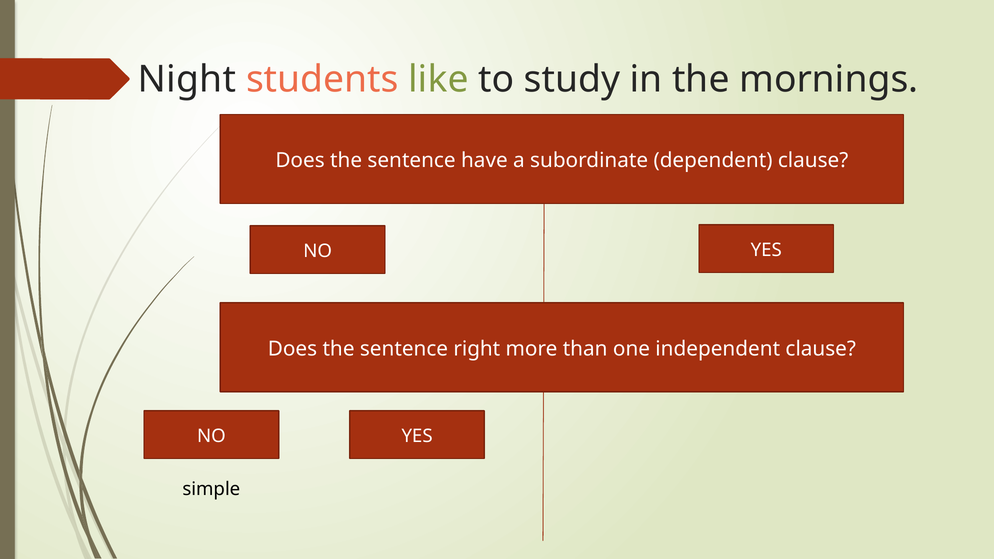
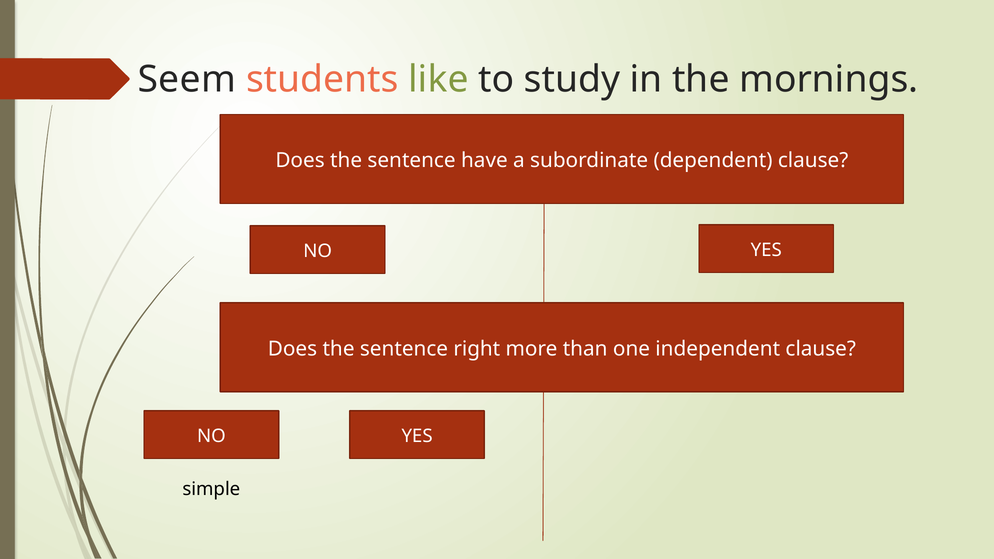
Night: Night -> Seem (187, 80)
